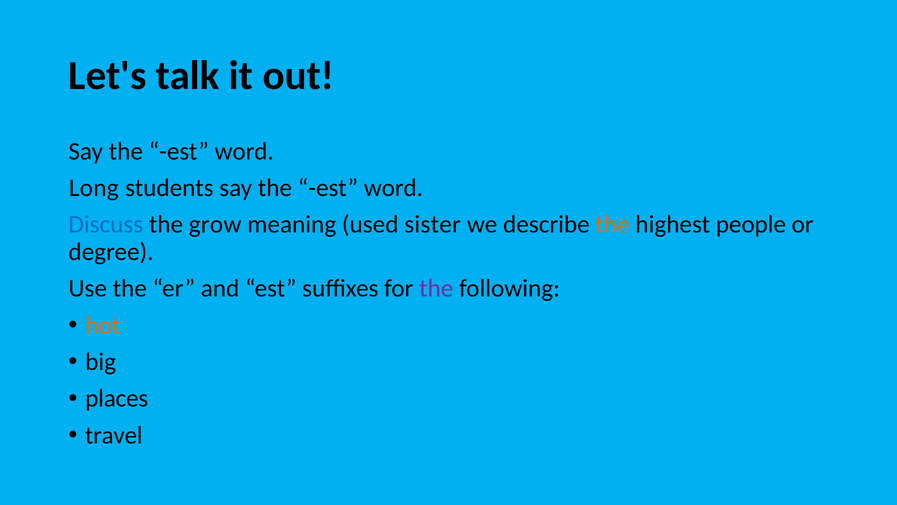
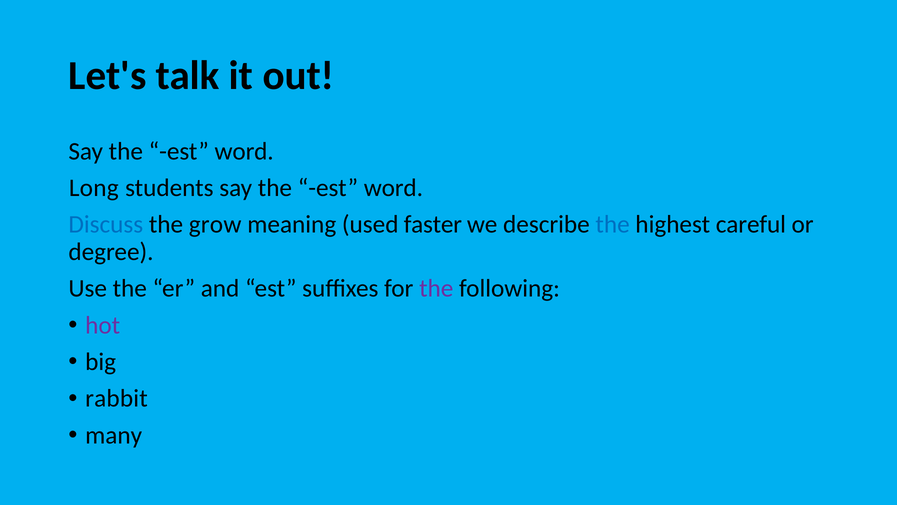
sister: sister -> faster (433, 224)
the colour: orange -> blue (613, 224)
people: people -> careful (751, 224)
hot colour: orange -> purple (103, 325)
places: places -> rabbit (116, 398)
travel: travel -> many (114, 435)
